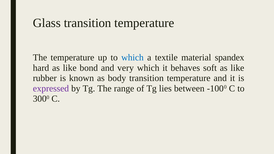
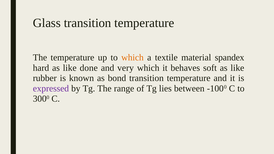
which colour: blue -> orange (132, 58)
bond: bond -> done (89, 68)
body: body -> bond (117, 78)
